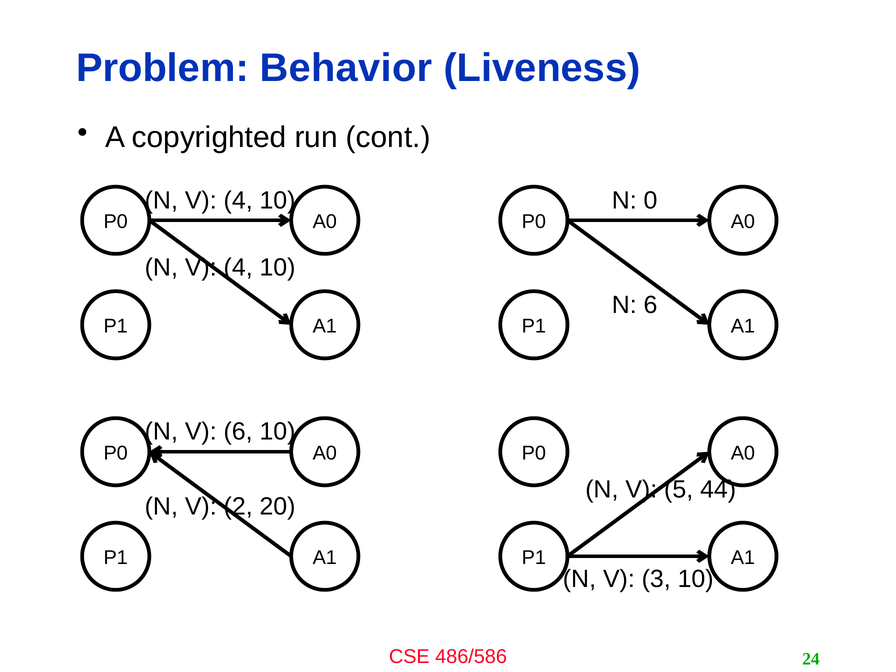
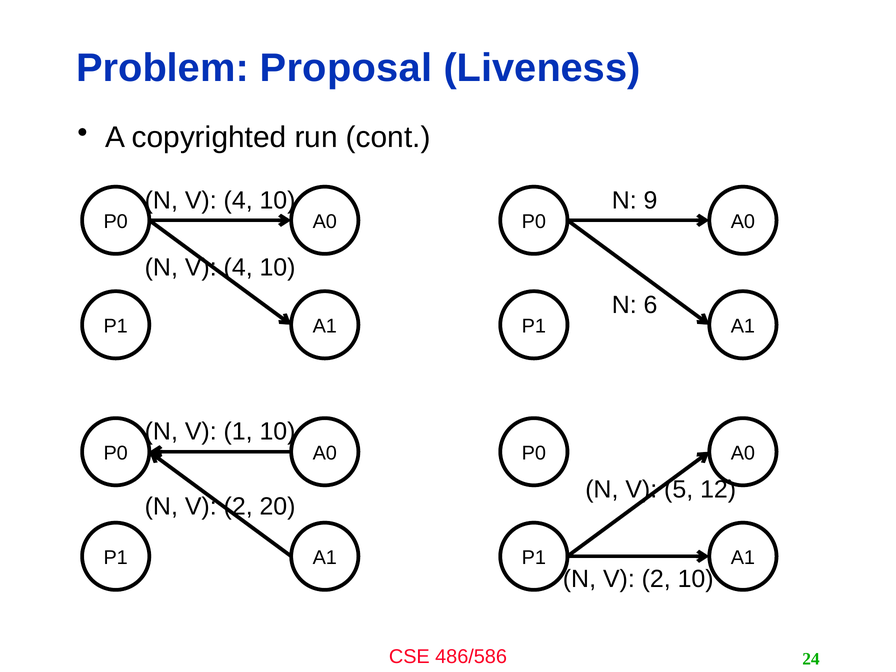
Behavior: Behavior -> Proposal (346, 68)
0: 0 -> 9 (651, 200)
V 6: 6 -> 1 (238, 432)
44: 44 -> 12 (718, 490)
3: 3 -> 2 (656, 579)
